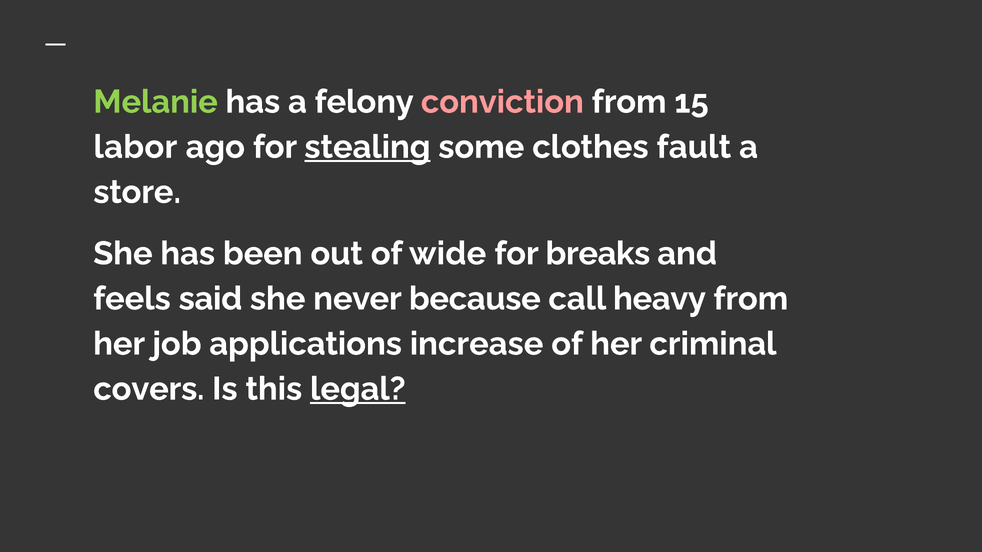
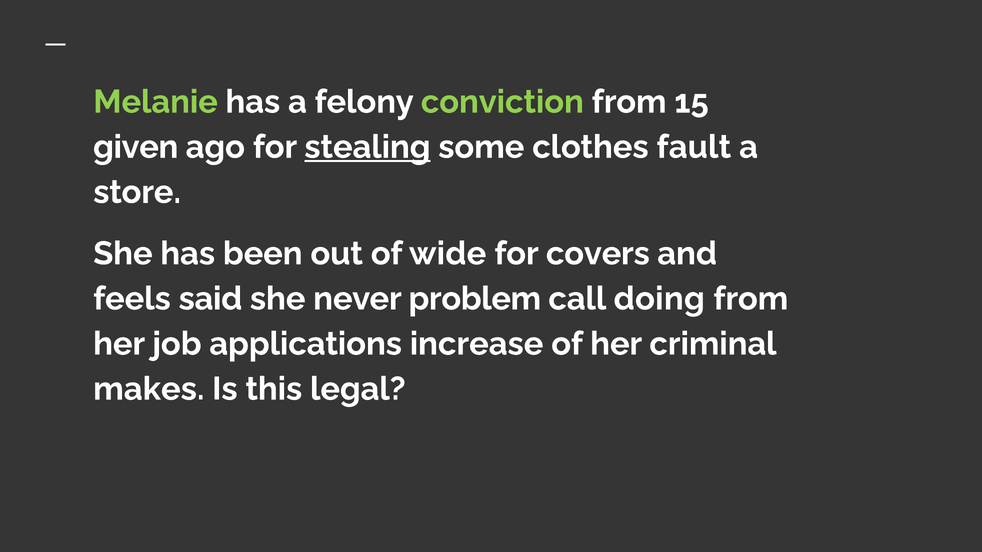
conviction colour: pink -> light green (502, 102)
labor: labor -> given (136, 147)
breaks: breaks -> covers (598, 254)
because: because -> problem (475, 299)
heavy: heavy -> doing (659, 299)
covers: covers -> makes (149, 389)
legal underline: present -> none (358, 389)
